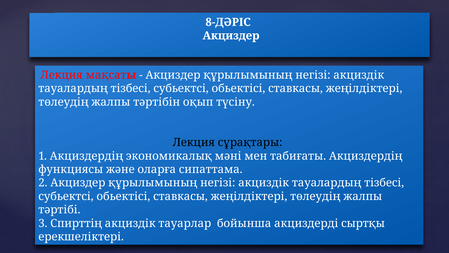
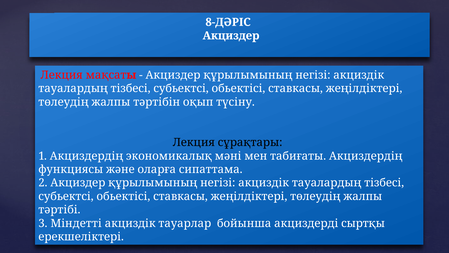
Спирттің: Спирттің -> Мiндеттi (76, 223)
